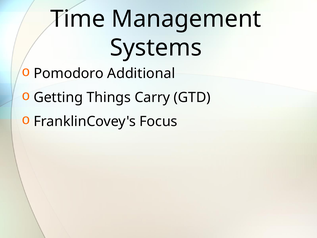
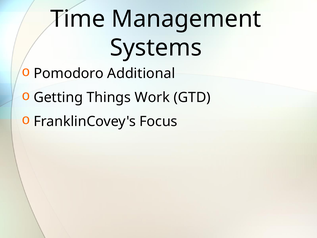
Carry: Carry -> Work (152, 97)
